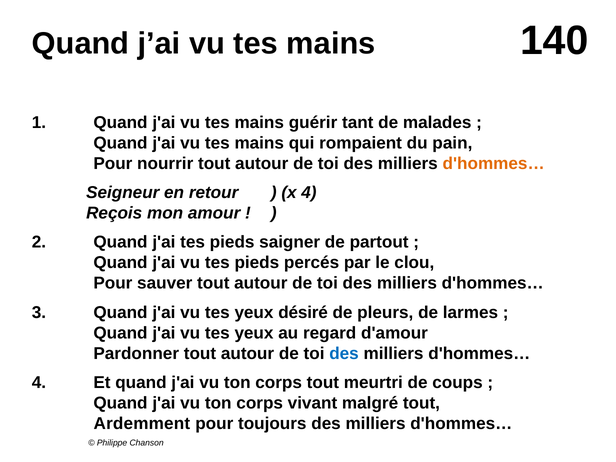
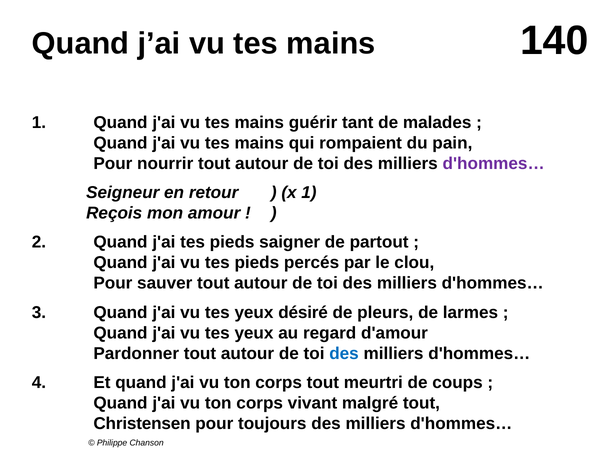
d'hommes… colour: orange -> purple (494, 163)
x 4: 4 -> 1 (309, 193)
Ardemment: Ardemment -> Christensen (142, 424)
